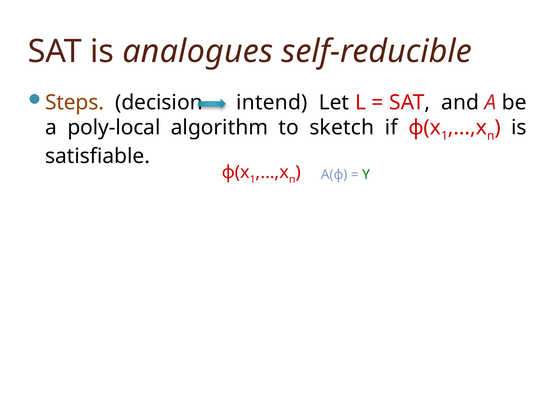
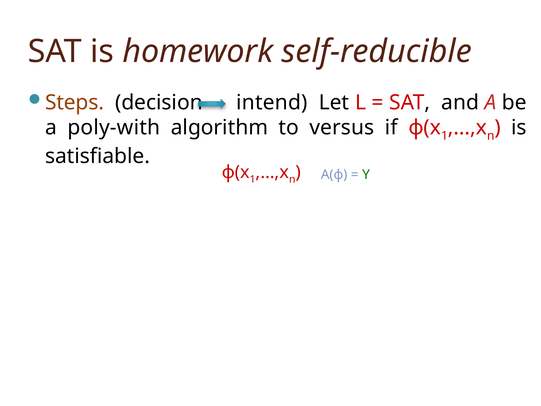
analogues: analogues -> homework (198, 51)
poly-local: poly-local -> poly-with (114, 128)
sketch: sketch -> versus (342, 128)
